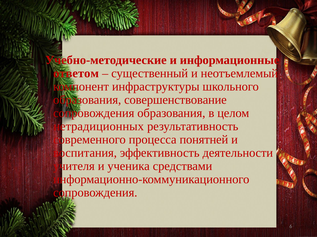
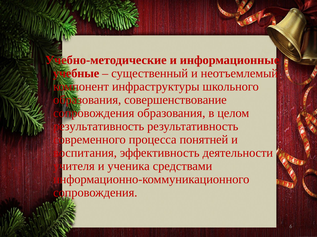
ответом: ответом -> учебные (76, 73)
нетрадиционных: нетрадиционных -> результативность (99, 127)
